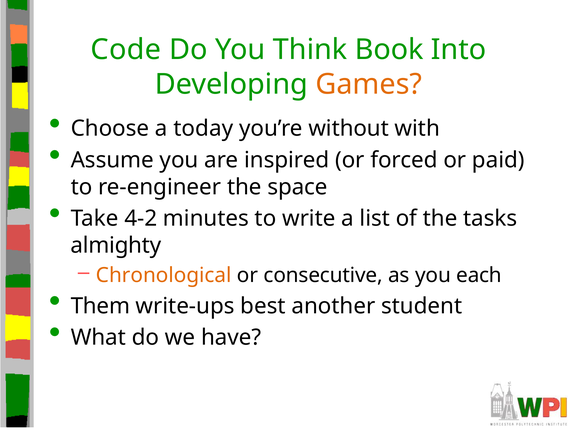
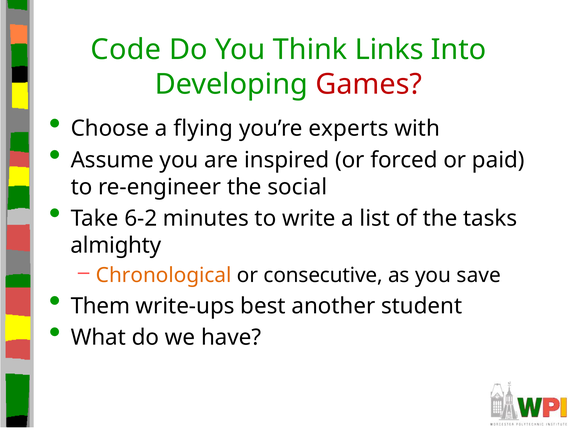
Book: Book -> Links (389, 50)
Games colour: orange -> red (369, 84)
today: today -> flying (203, 129)
without: without -> experts (349, 129)
space: space -> social (297, 187)
4-2: 4-2 -> 6-2 (141, 218)
each: each -> save (479, 275)
